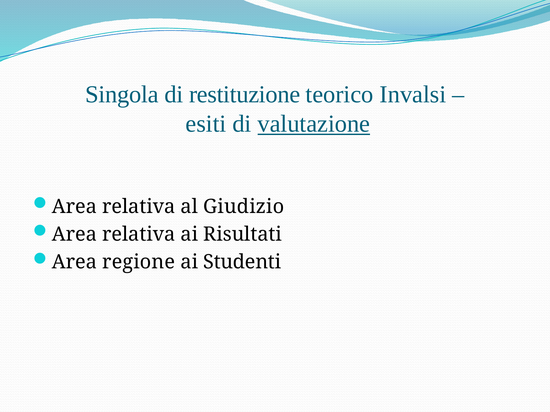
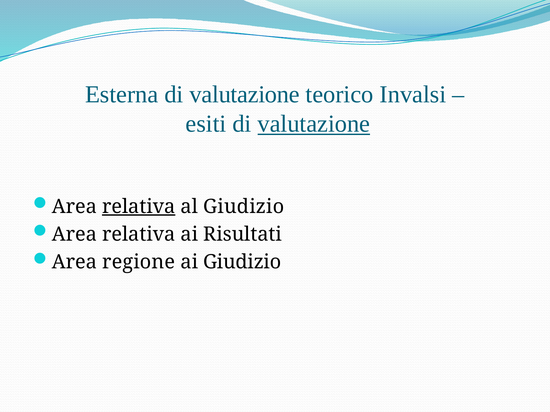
Singola: Singola -> Esterna (122, 95)
restituzione: restituzione -> valutazione (245, 95)
relativa underline: none -> present (139, 207)
ai Studenti: Studenti -> Giudizio (242, 262)
